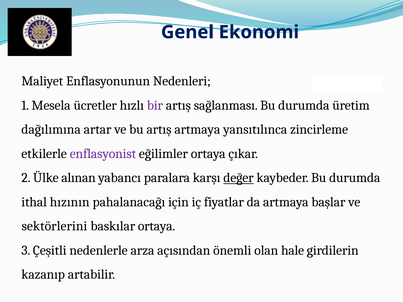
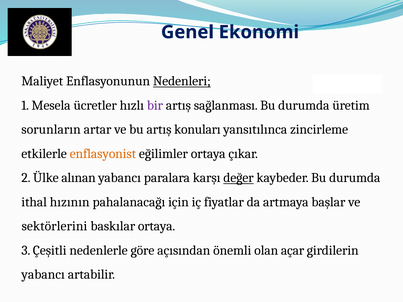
Nedenleri underline: none -> present (182, 81)
dağılımına: dağılımına -> sorunların (51, 130)
artış artmaya: artmaya -> konuları (197, 130)
enflasyonist colour: purple -> orange (103, 154)
arza: arza -> göre (142, 251)
hale: hale -> açar (293, 251)
kazanıp: kazanıp -> yabancı (43, 275)
